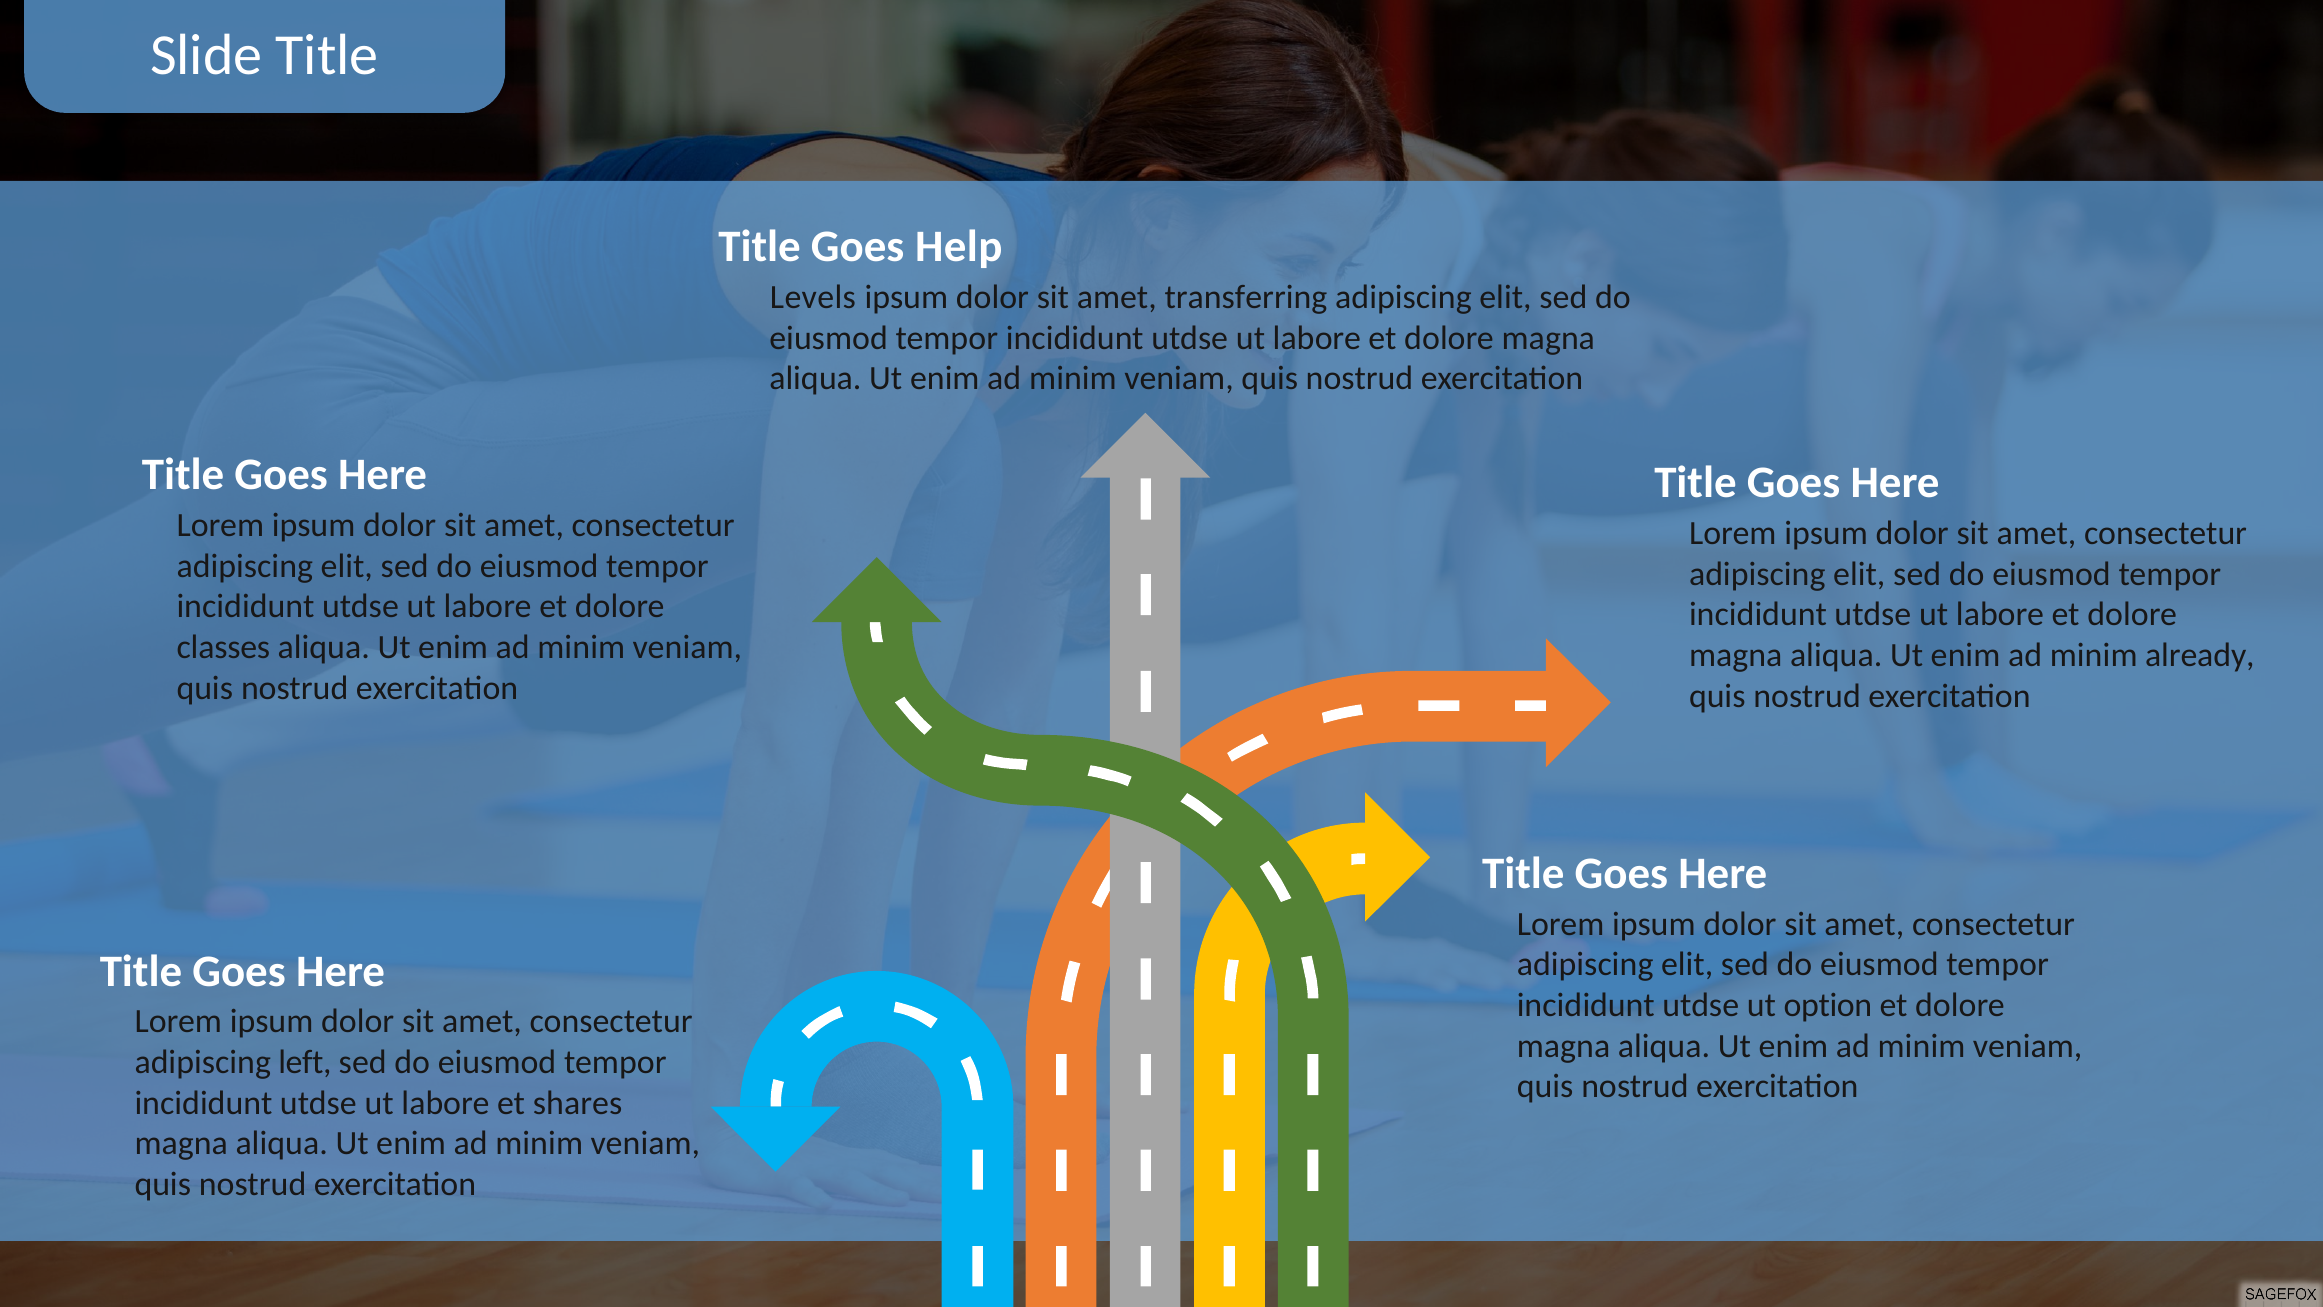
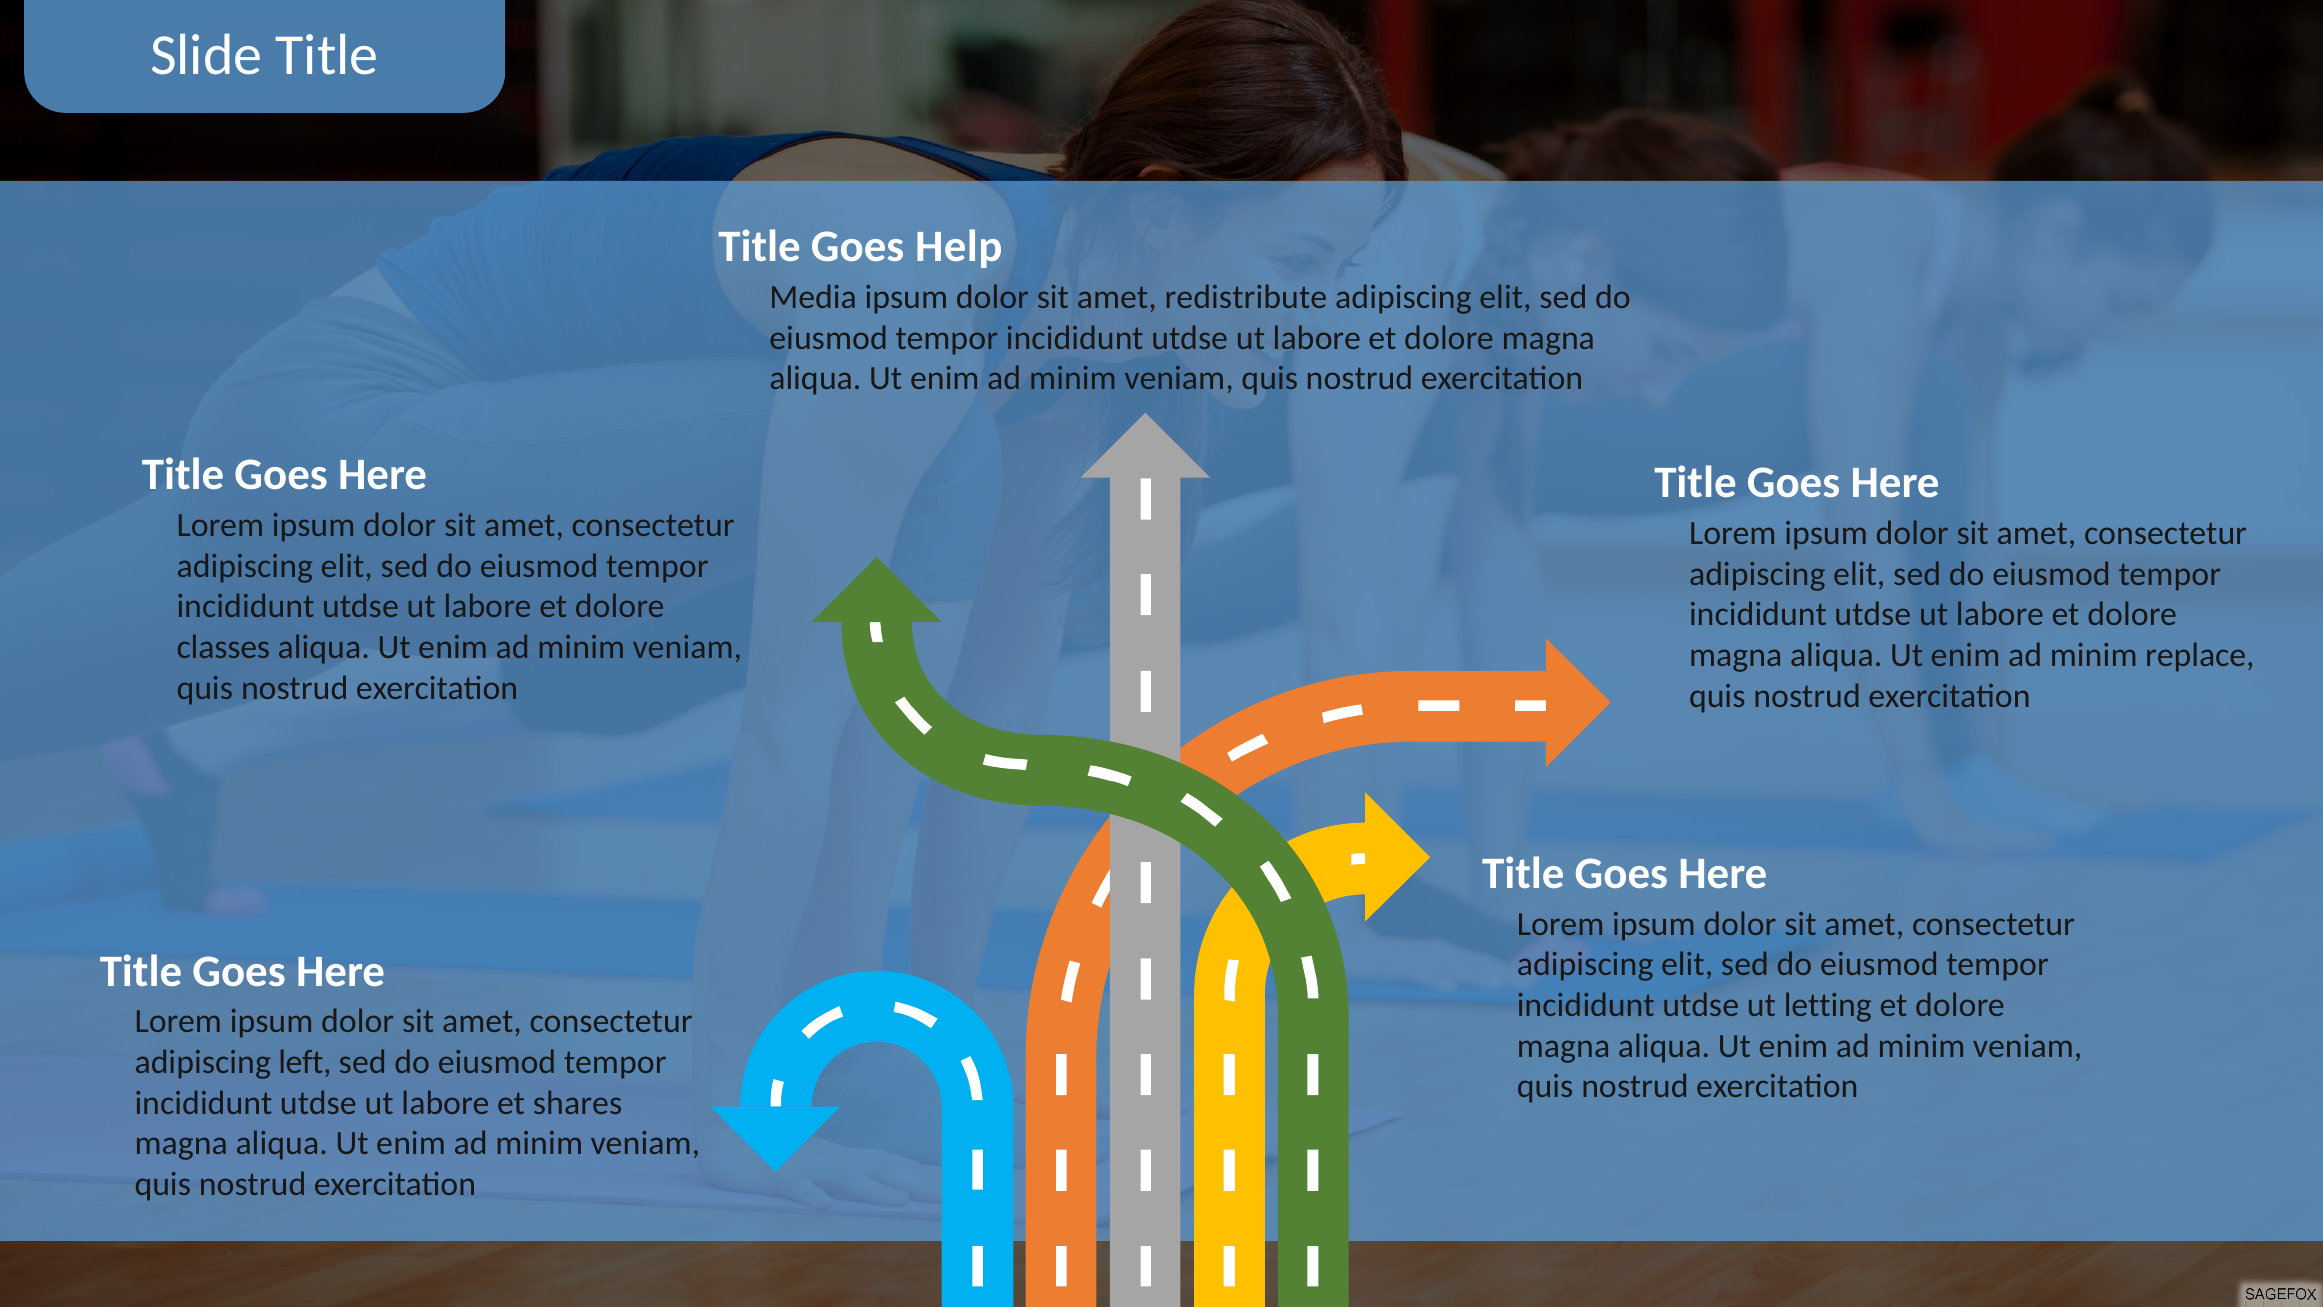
Levels: Levels -> Media (813, 297)
transferring: transferring -> redistribute (1246, 297)
already: already -> replace (2200, 655)
option: option -> letting (1828, 1005)
